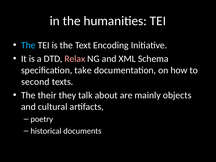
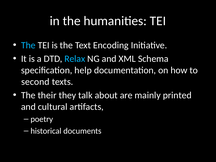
Relax colour: pink -> light blue (75, 59)
take: take -> help (83, 70)
objects: objects -> printed (177, 95)
